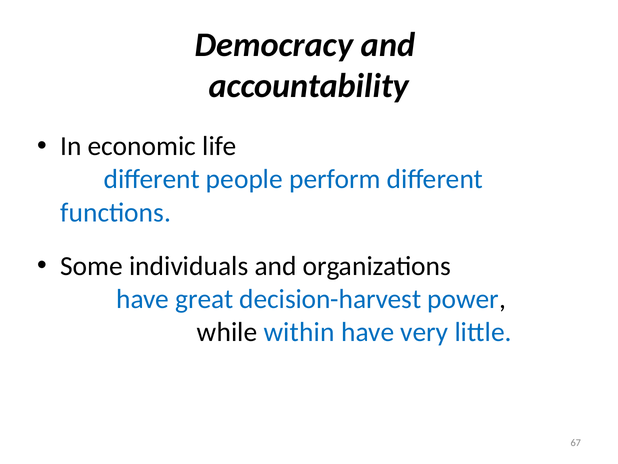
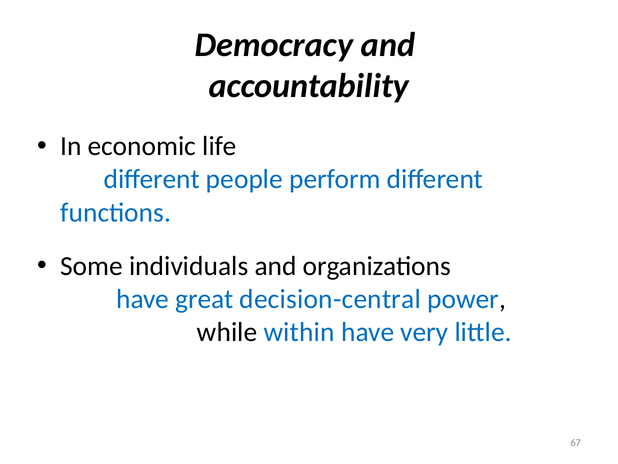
decision-harvest: decision-harvest -> decision-central (330, 299)
